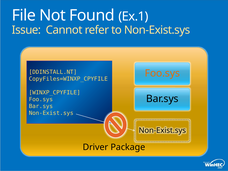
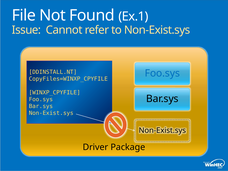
Foo.sys colour: orange -> blue (162, 73)
